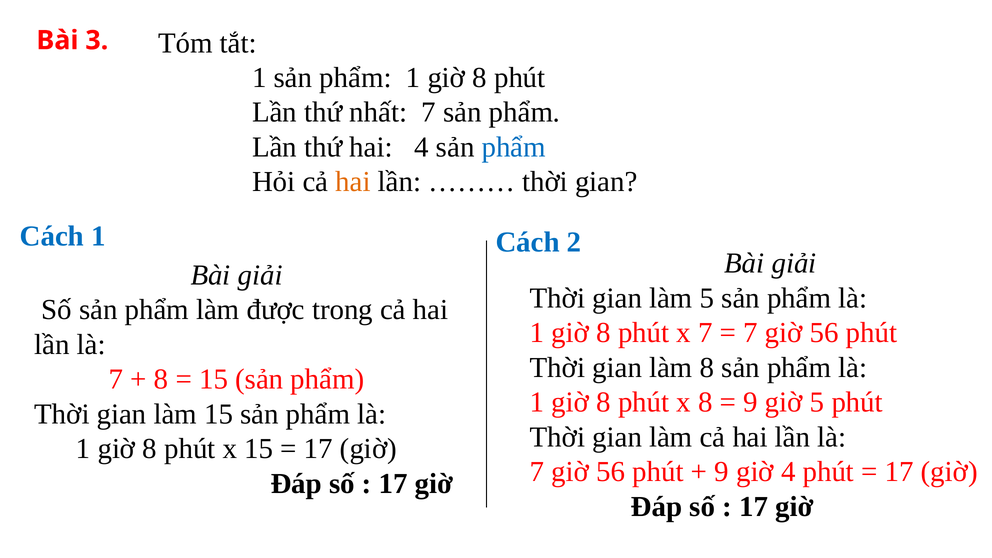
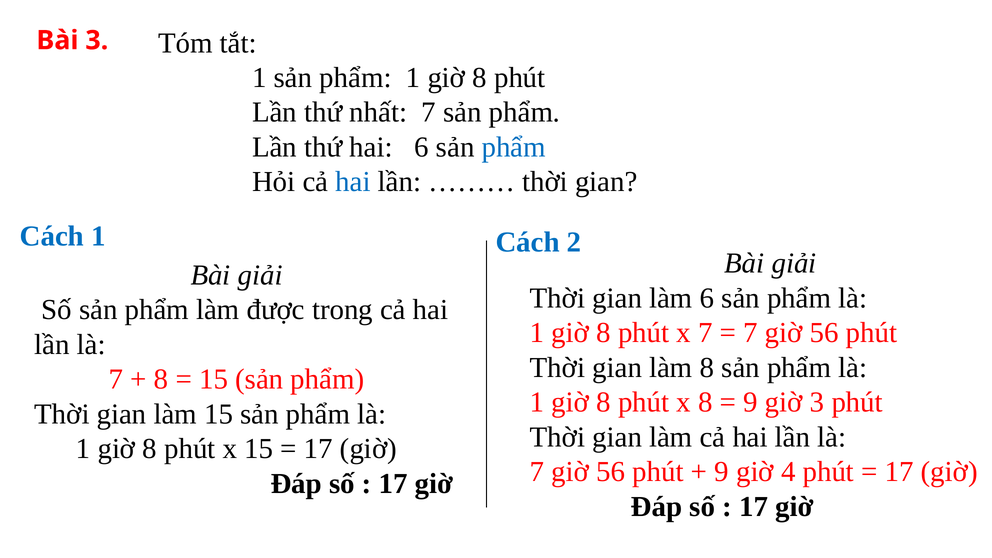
hai 4: 4 -> 6 (422, 147)
hai colour: orange -> blue (353, 182)
làm 5: 5 -> 6 (707, 298)
giờ 5: 5 -> 3 (817, 402)
